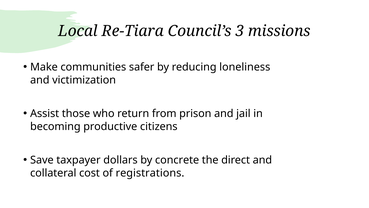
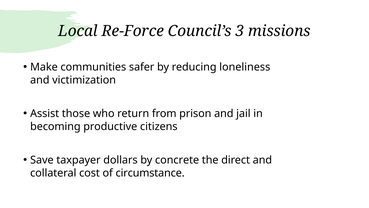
Re-Tiara: Re-Tiara -> Re-Force (133, 31)
registrations: registrations -> circumstance (150, 173)
